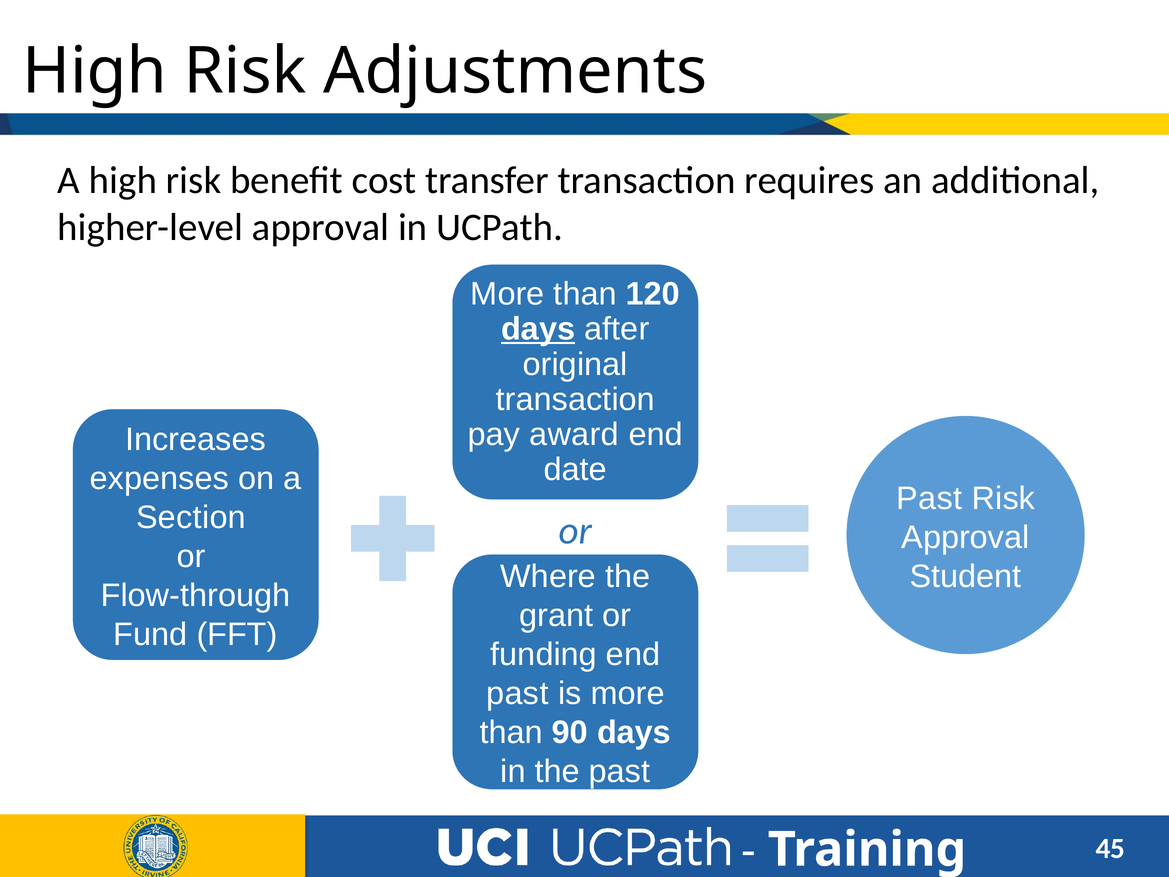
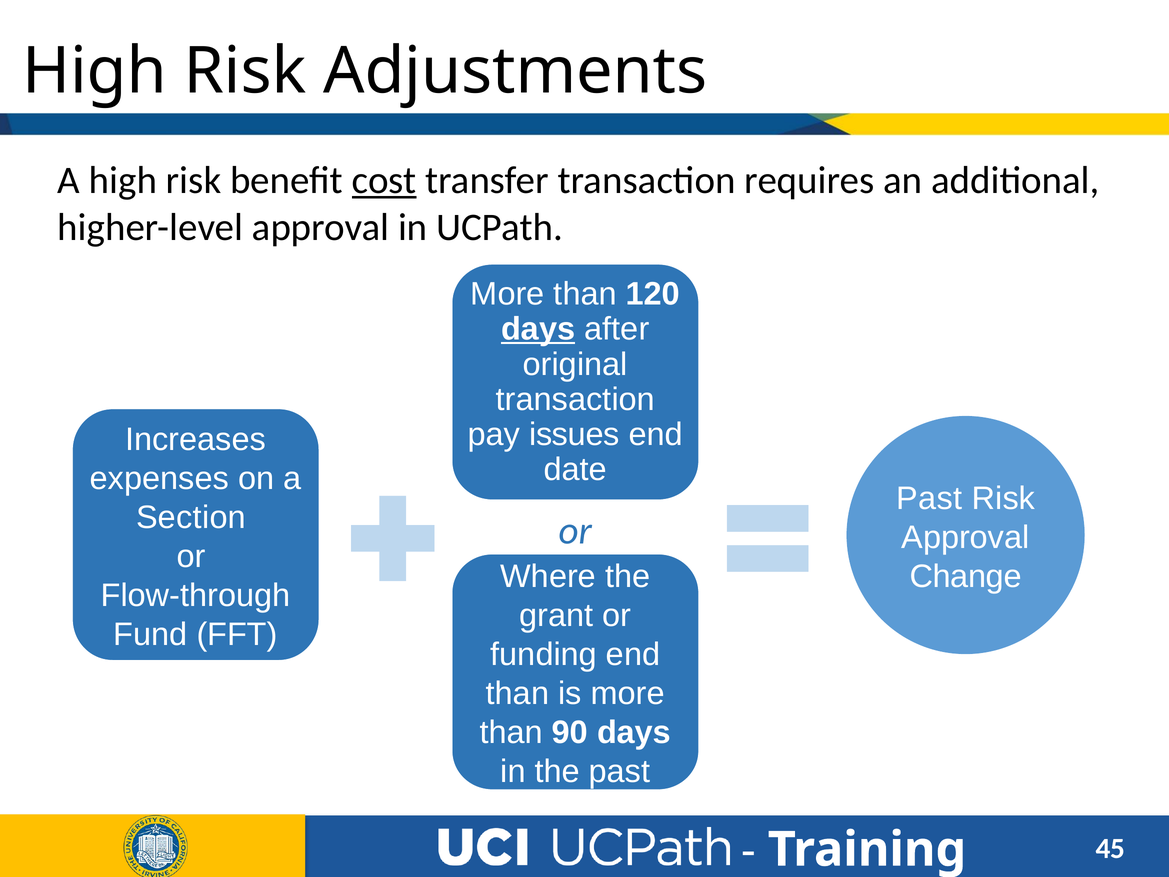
cost underline: none -> present (384, 181)
award: award -> issues (574, 434)
Student: Student -> Change (966, 576)
past: past -> than (518, 693)
